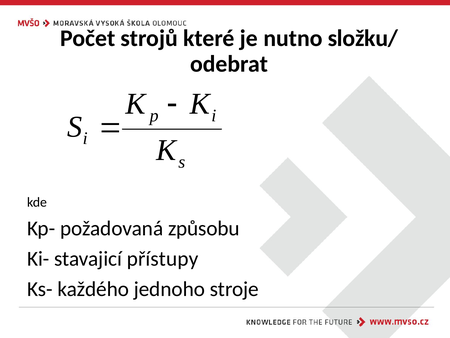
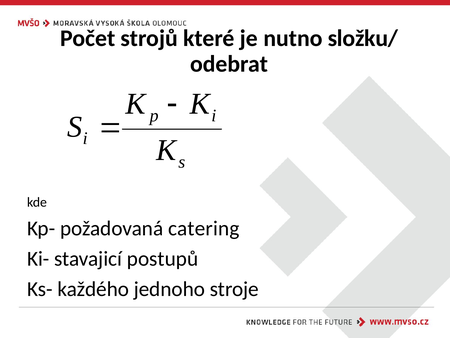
způsobu: způsobu -> catering (204, 228)
přístupy: přístupy -> postupů (163, 258)
